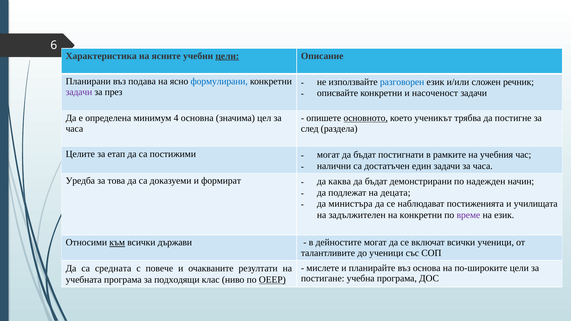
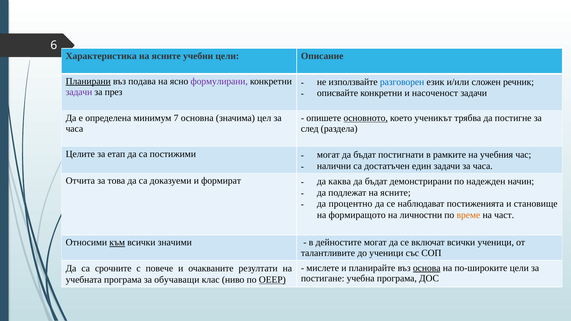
цели underline: present -> none (227, 56)
Планирани underline: none -> present (88, 81)
формулирани colour: blue -> purple (219, 81)
4: 4 -> 7 (176, 118)
Уредба: Уредба -> Отчита (80, 181)
подлежат на децата: децата -> ясните (395, 193)
министъра: министъра -> процентно (350, 204)
училищата: училищата -> становище (536, 204)
задължителен: задължителен -> формиращото (357, 215)
на конкретни: конкретни -> личностни (421, 215)
време colour: purple -> orange (468, 215)
на език: език -> част (504, 215)
държави: държави -> значими (175, 243)
основа underline: none -> present (427, 268)
средната: средната -> срочните (113, 269)
подходящи: подходящи -> обучаващи (177, 280)
